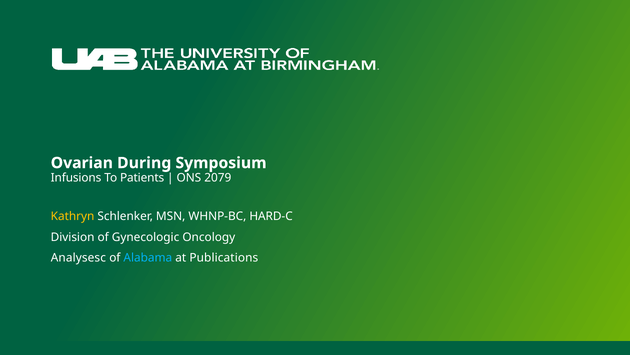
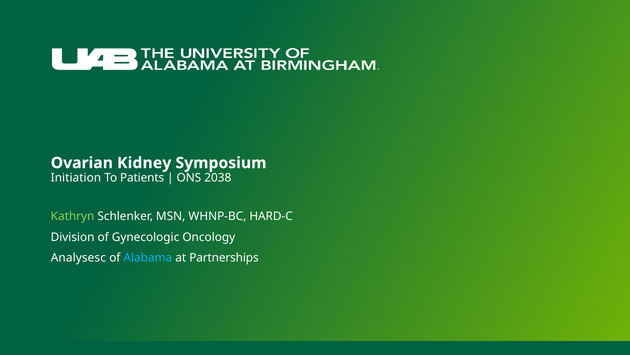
During: During -> Kidney (144, 163)
Infusions: Infusions -> Initiation (76, 178)
2079: 2079 -> 2038 (218, 178)
Kathryn colour: yellow -> light green (73, 216)
Publications: Publications -> Partnerships (224, 258)
